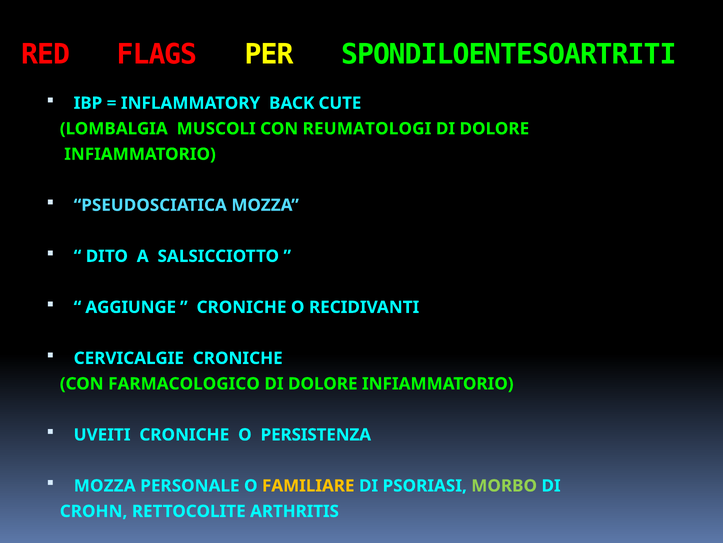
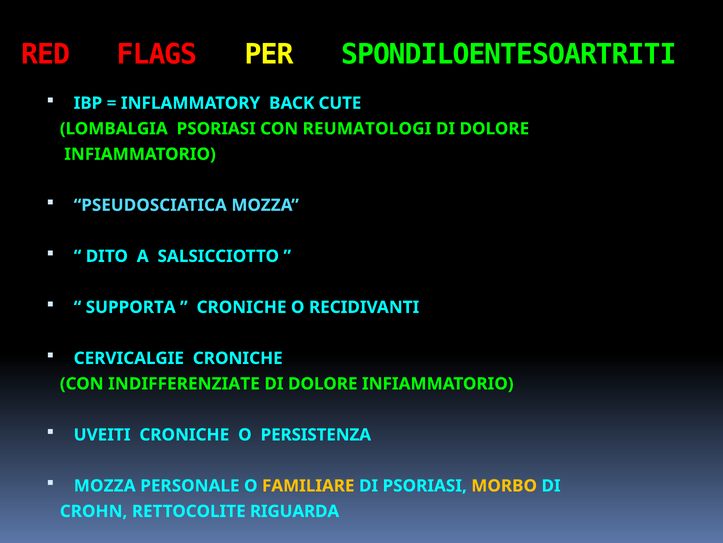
LOMBALGIA MUSCOLI: MUSCOLI -> PSORIASI (216, 129)
AGGIUNGE: AGGIUNGE -> SUPPORTA (131, 307)
FARMACOLOGICO: FARMACOLOGICO -> INDIFFERENZIATE (184, 383)
MORBO colour: light green -> yellow (504, 485)
ARTHRITIS: ARTHRITIS -> RIGUARDA (295, 511)
